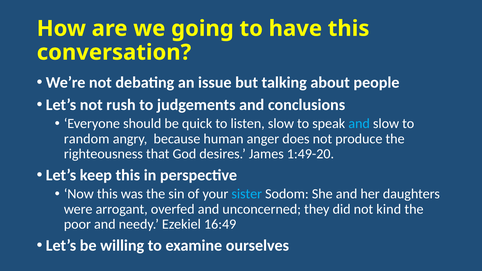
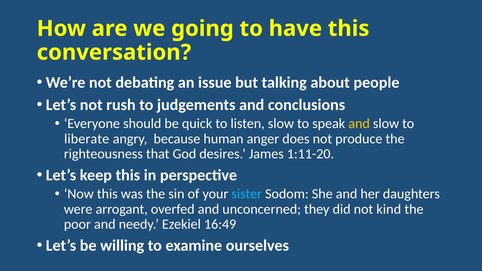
and colour: light blue -> yellow (359, 124)
random: random -> liberate (87, 139)
1:49-20: 1:49-20 -> 1:11-20 (310, 154)
